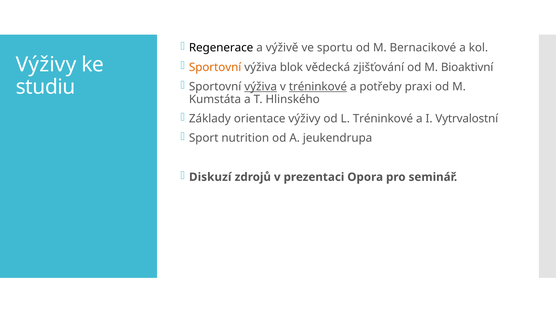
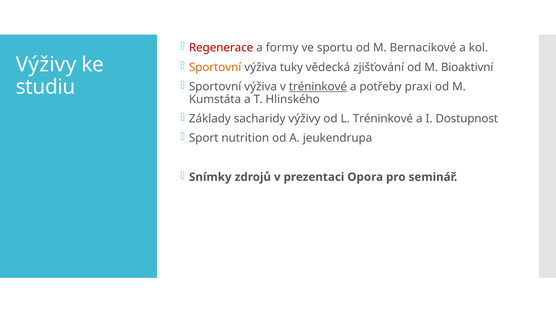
Regenerace colour: black -> red (221, 48)
výživě: výživě -> formy (282, 48)
blok: blok -> tuky (291, 67)
výživa underline: present -> none (261, 87)
orientace: orientace -> sacharidy (260, 119)
Vytrvalostní: Vytrvalostní -> Dostupnost (467, 119)
Diskuzí: Diskuzí -> Snímky (210, 177)
